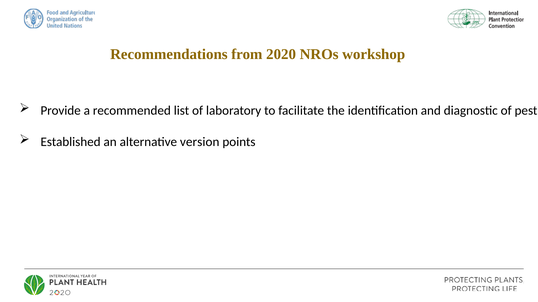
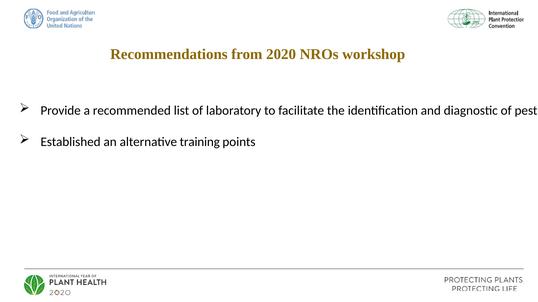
version: version -> training (200, 142)
